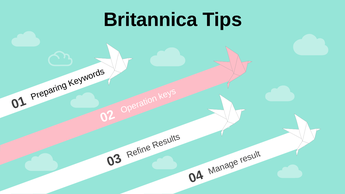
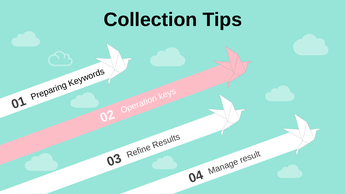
Britannica: Britannica -> Collection (150, 20)
